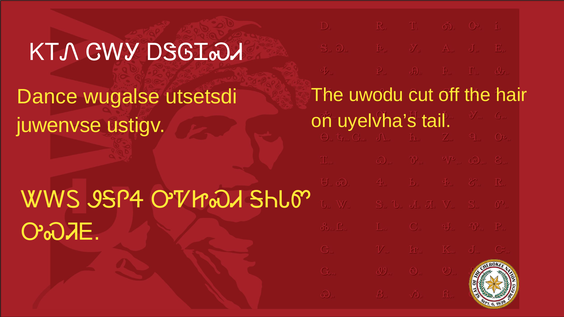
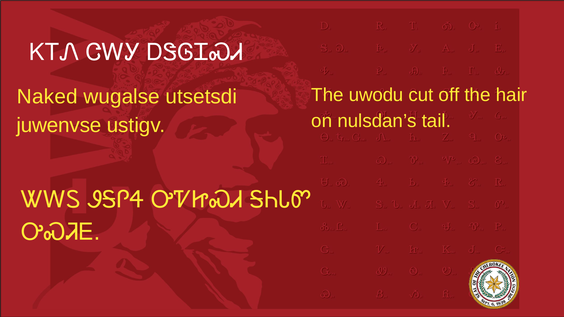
Dance: Dance -> Naked (47, 97)
uyelvha’s: uyelvha’s -> nulsdan’s (377, 121)
